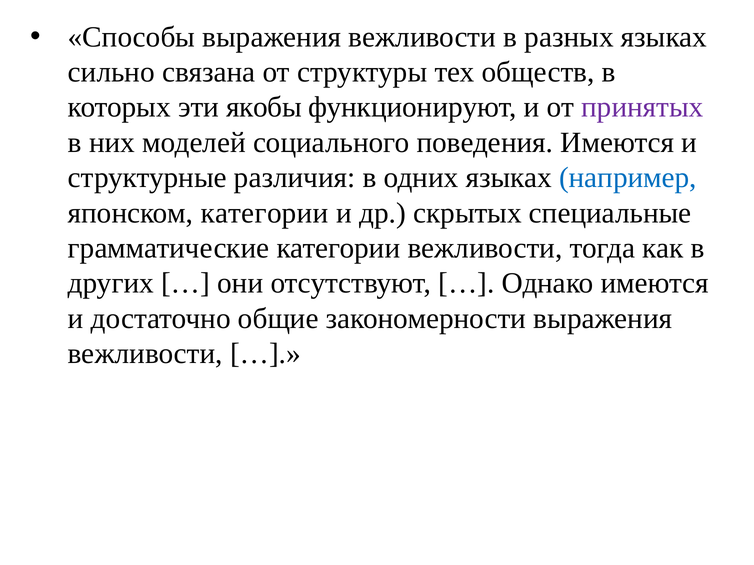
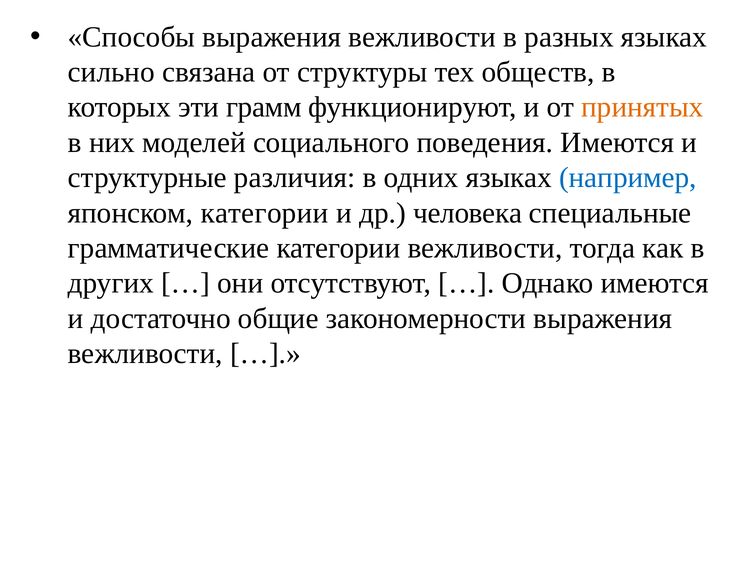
якобы: якобы -> грамм (264, 107)
принятых colour: purple -> orange (642, 107)
скрытых: скрытых -> человека (468, 213)
